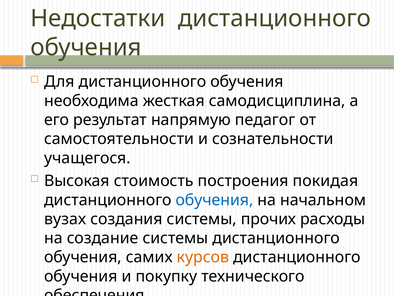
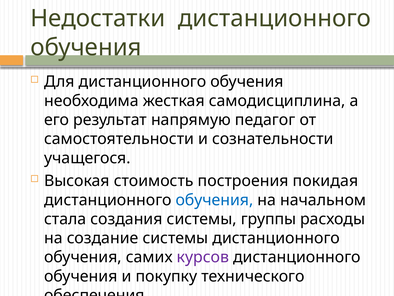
вузах: вузах -> стала (65, 219)
прочих: прочих -> группы (268, 219)
курсов colour: orange -> purple (203, 257)
